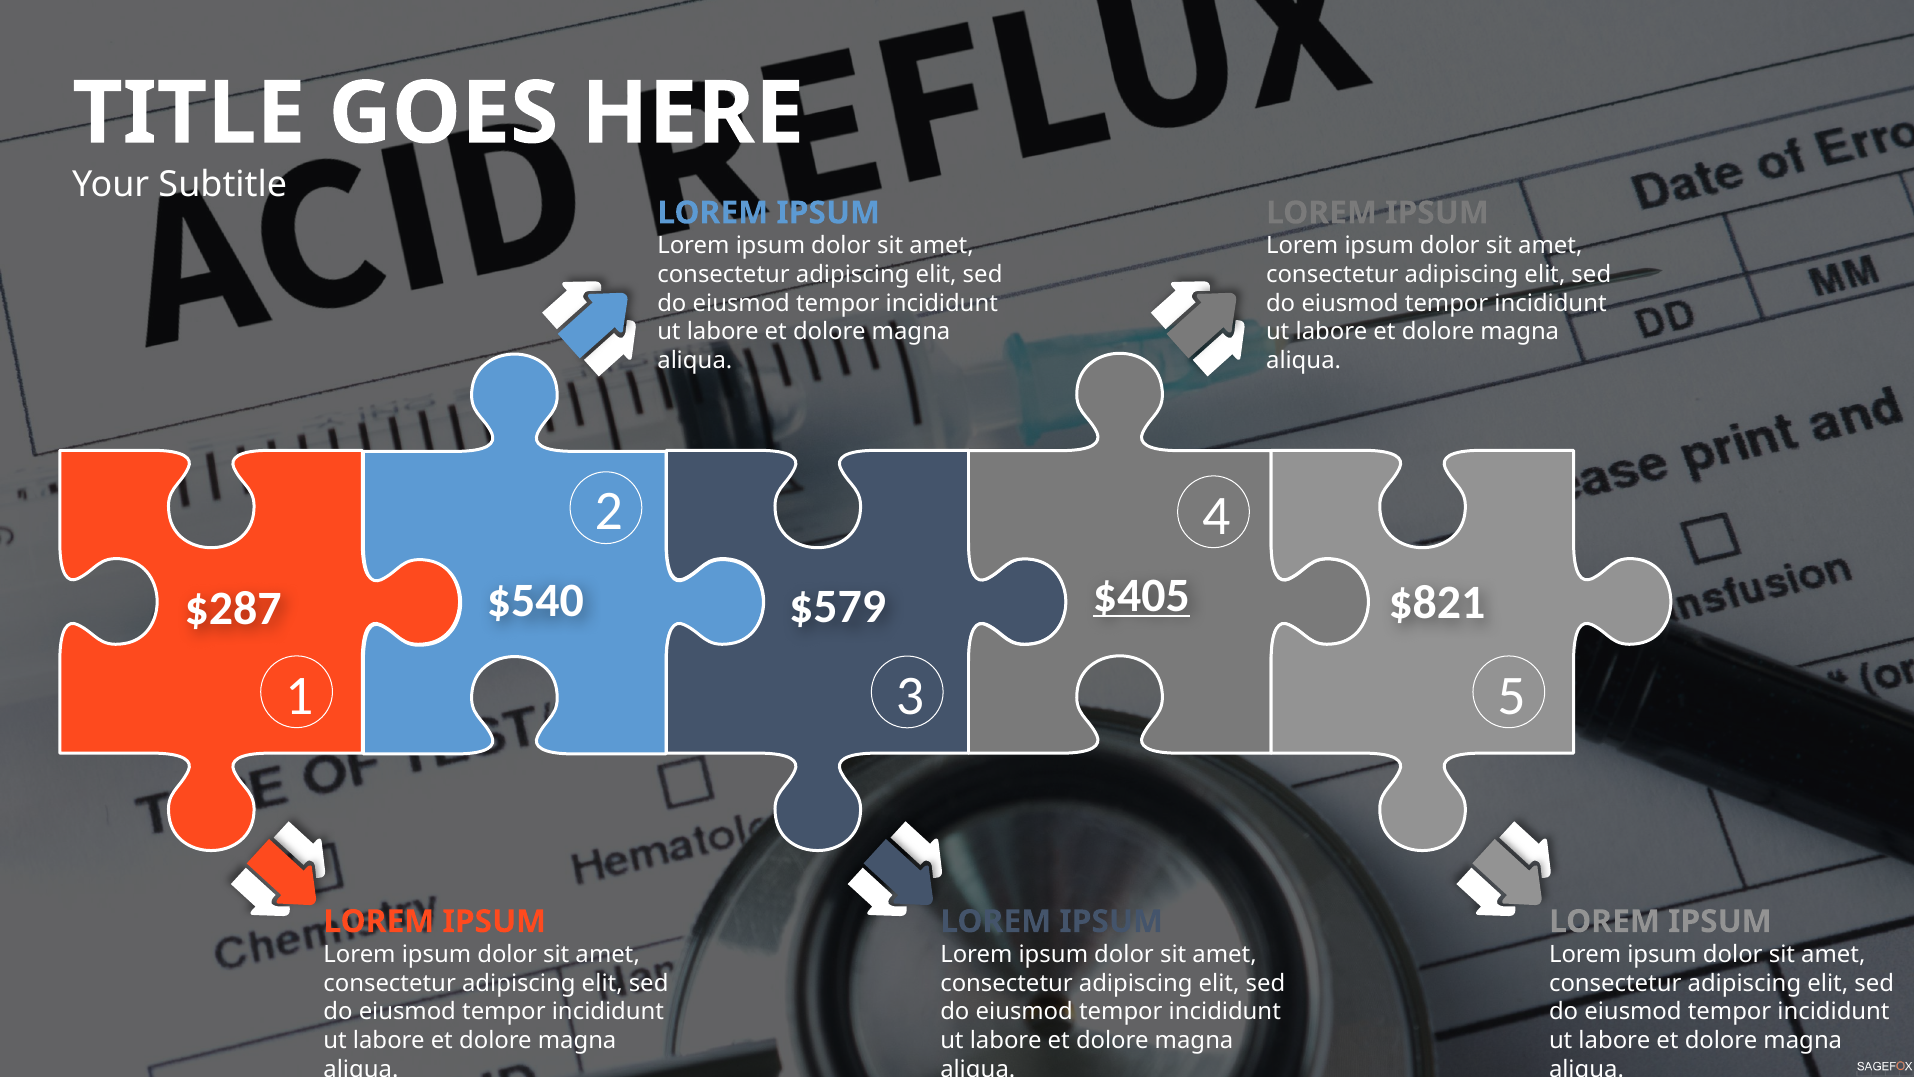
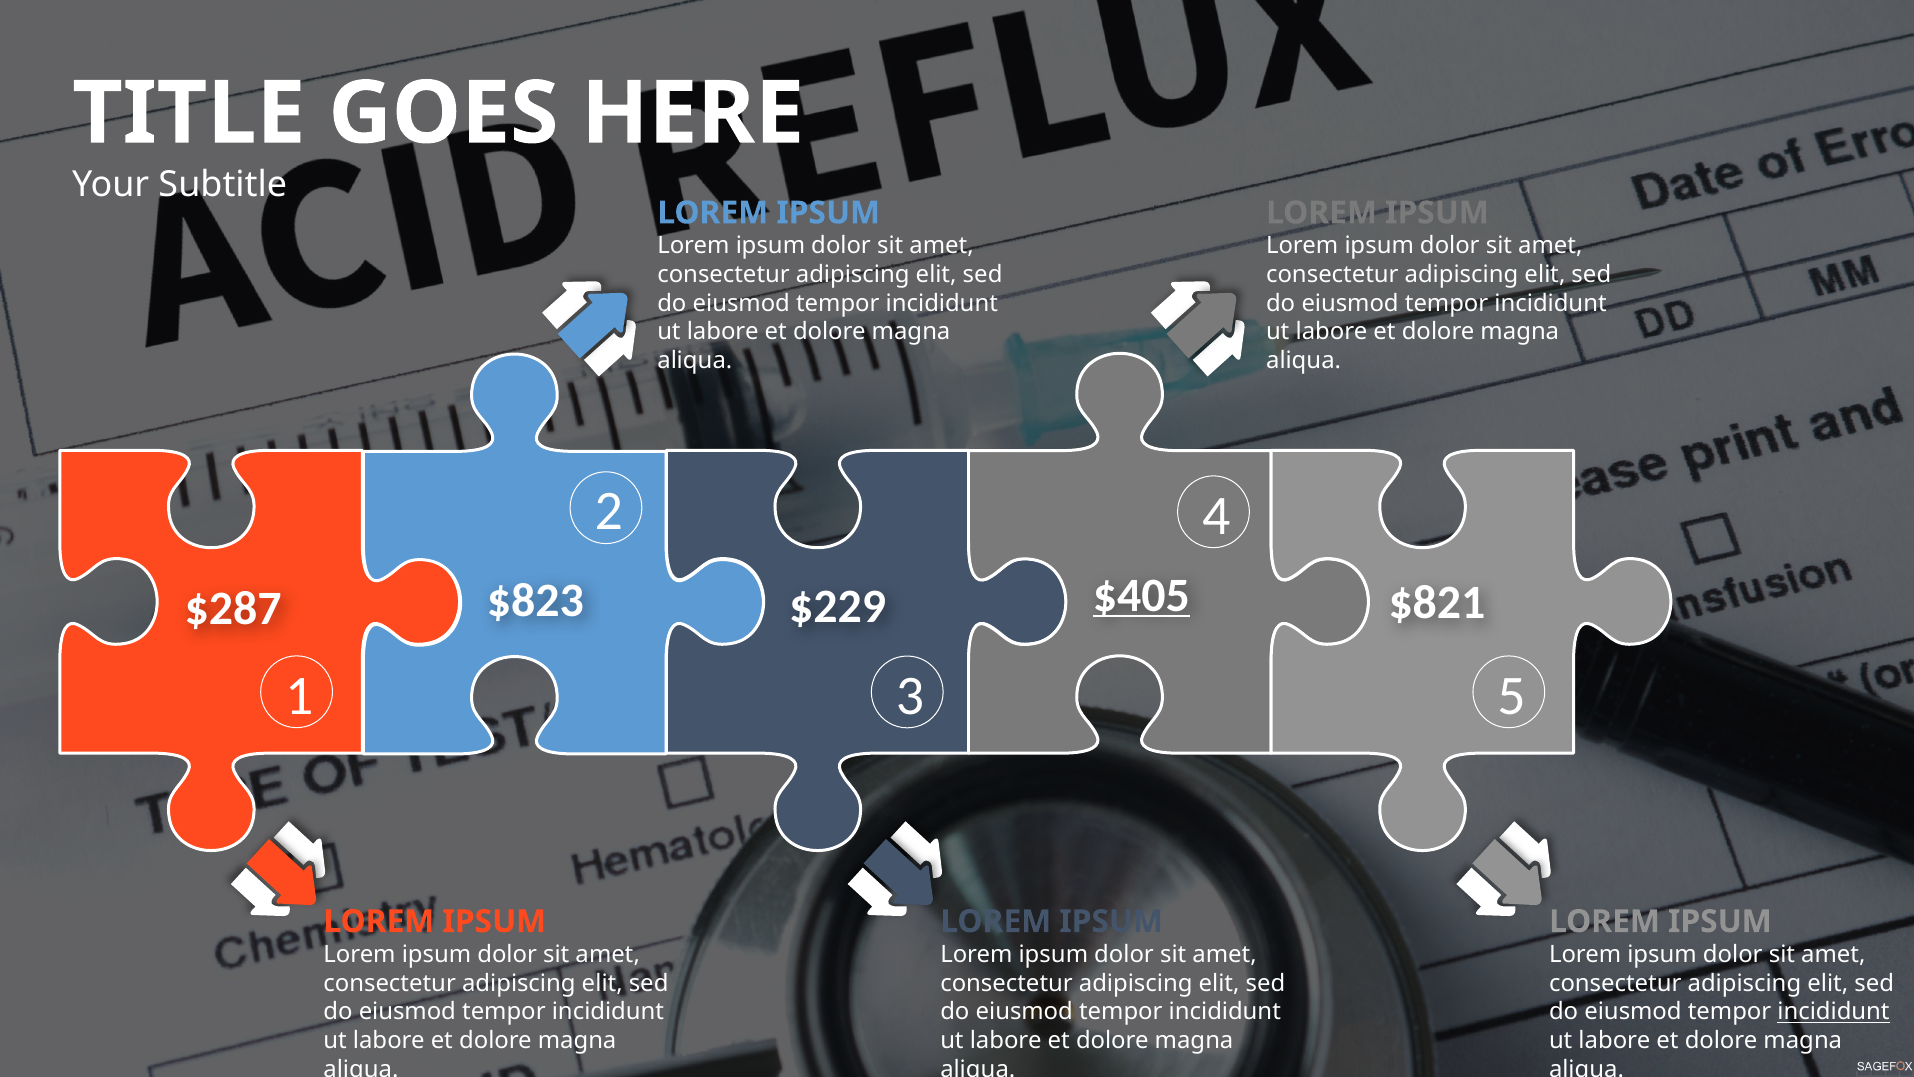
$540: $540 -> $823 (535, 600)
$579: $579 -> $229 (838, 607)
incididunt underline: none -> present (1834, 1012)
